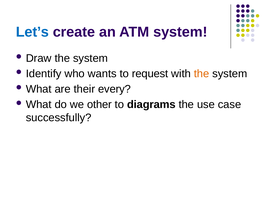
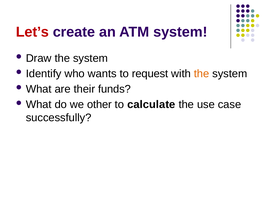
Let’s colour: blue -> red (32, 32)
every: every -> funds (114, 89)
diagrams: diagrams -> calculate (151, 105)
